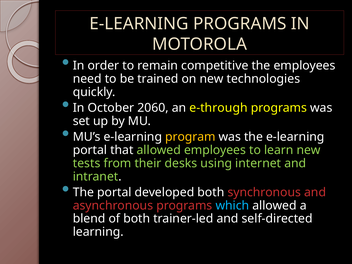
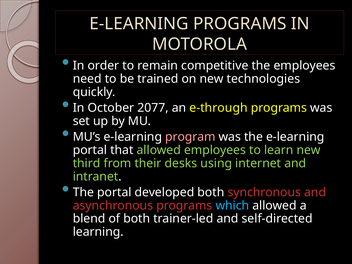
2060: 2060 -> 2077 (153, 108)
program colour: yellow -> pink (190, 137)
tests: tests -> third (87, 163)
